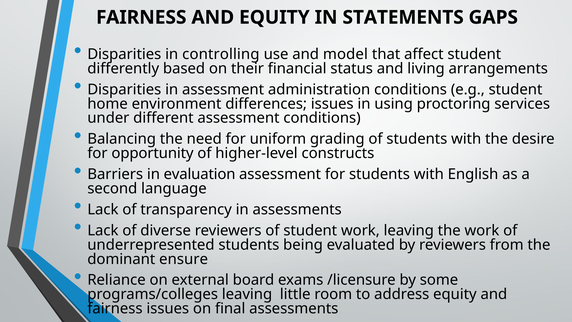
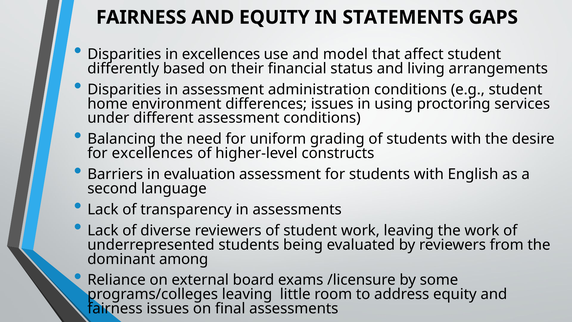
in controlling: controlling -> excellences (221, 54)
for opportunity: opportunity -> excellences (152, 153)
ensure: ensure -> among (184, 259)
